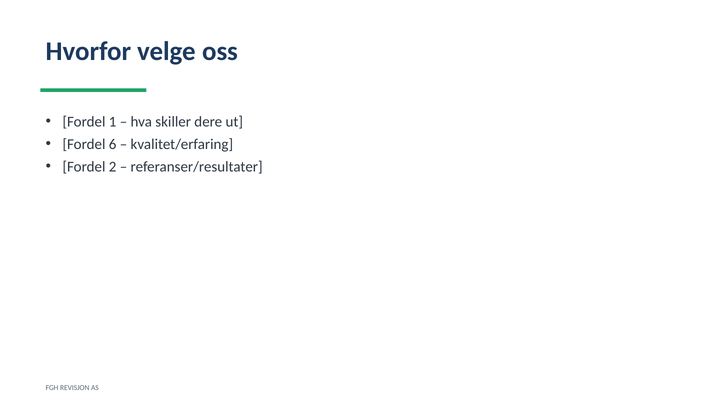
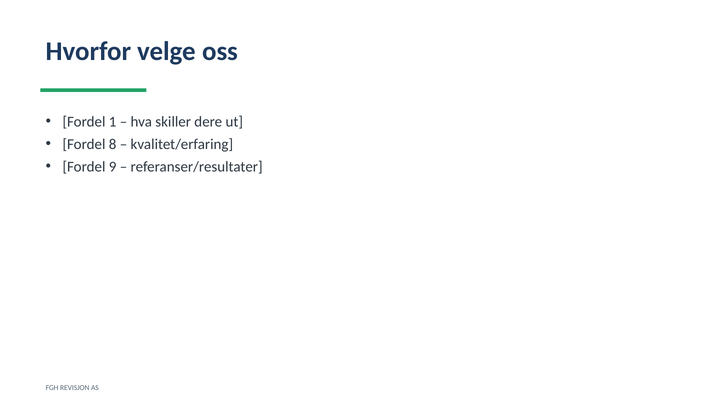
6: 6 -> 8 (113, 144)
2: 2 -> 9 (113, 167)
